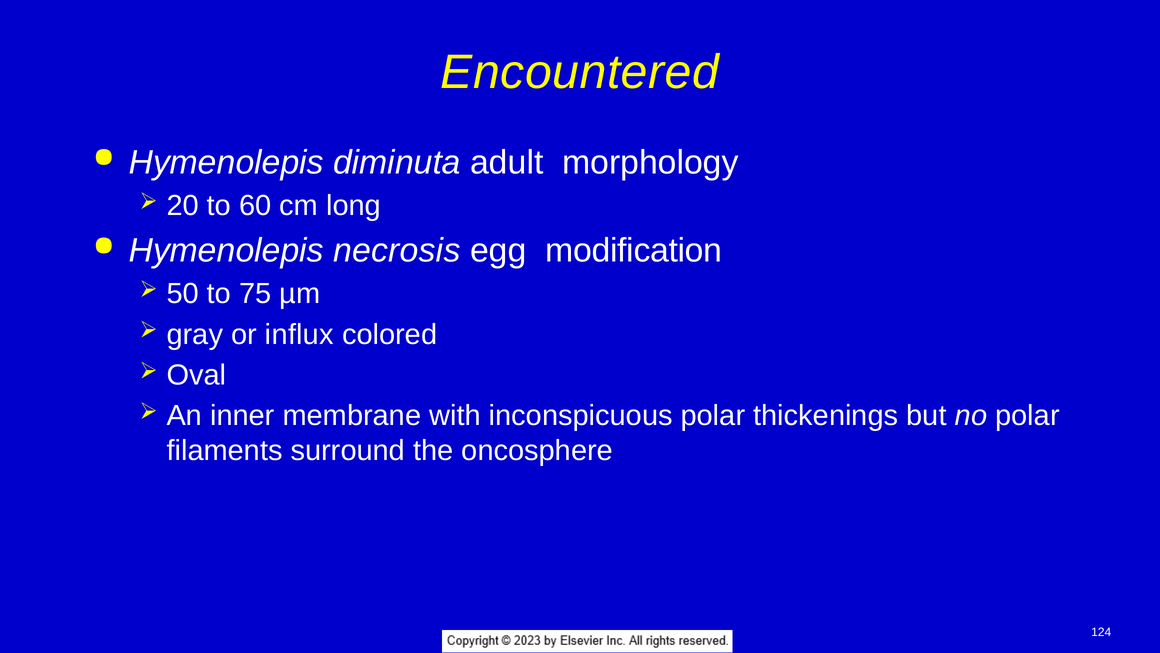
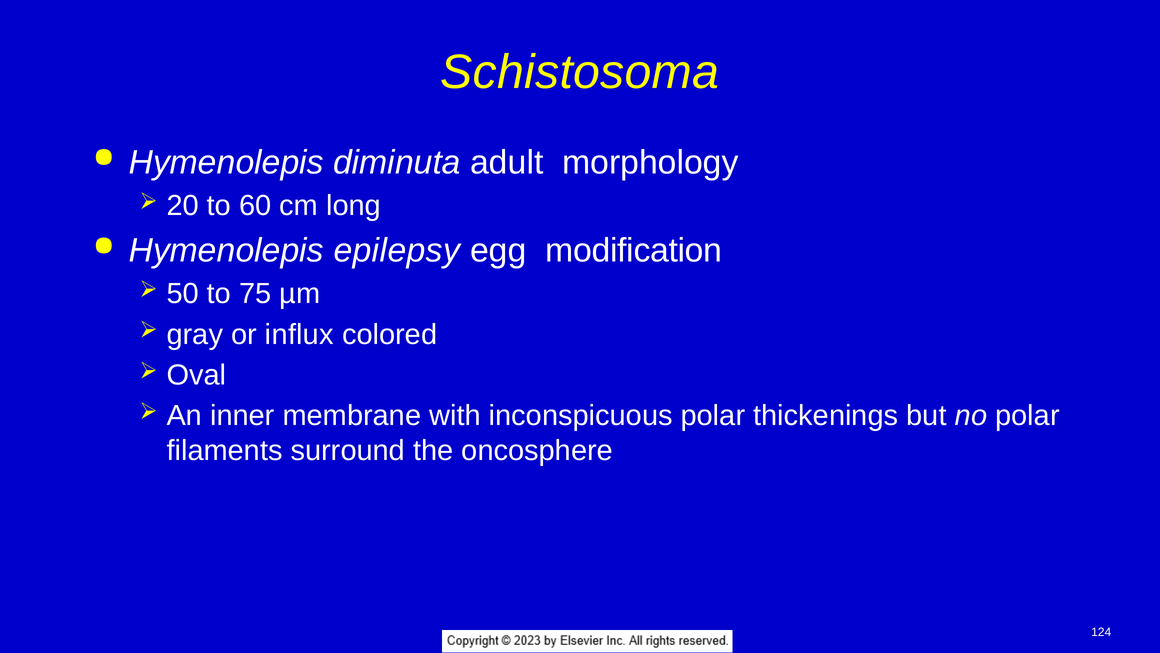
Encountered: Encountered -> Schistosoma (580, 72)
necrosis: necrosis -> epilepsy (397, 250)
